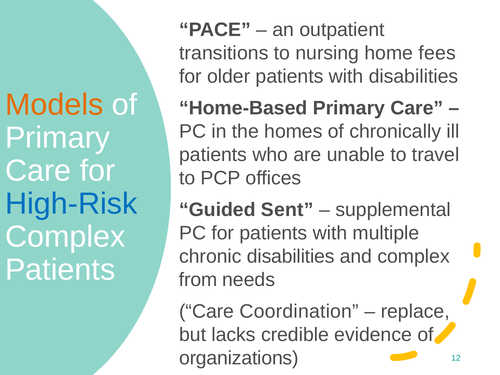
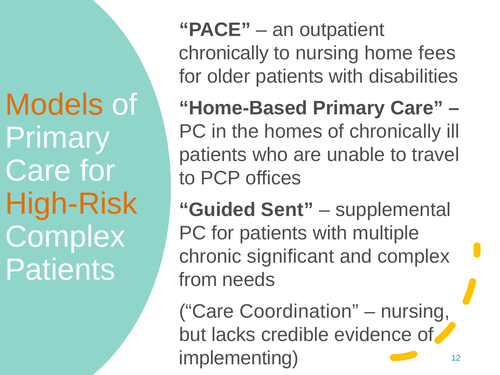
transitions: transitions -> chronically (224, 53)
High-Risk colour: blue -> orange (71, 204)
chronic disabilities: disabilities -> significant (291, 256)
replace: replace -> nursing (415, 311)
organizations: organizations -> implementing (239, 358)
